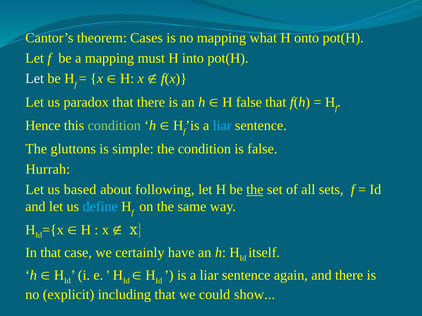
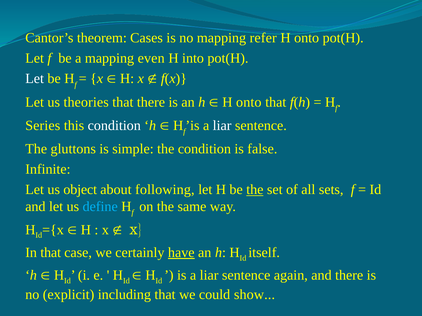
what: what -> refer (263, 38)
must: must -> even (151, 58)
paradox: paradox -> theories (86, 102)
false: false -> onto (249, 102)
Hence: Hence -> Series (43, 126)
condition colour: light green -> white (114, 126)
liar colour: light blue -> white (222, 126)
Hurrah: Hurrah -> Infinite (48, 169)
based: based -> object (80, 190)
have underline: none -> present (181, 253)
